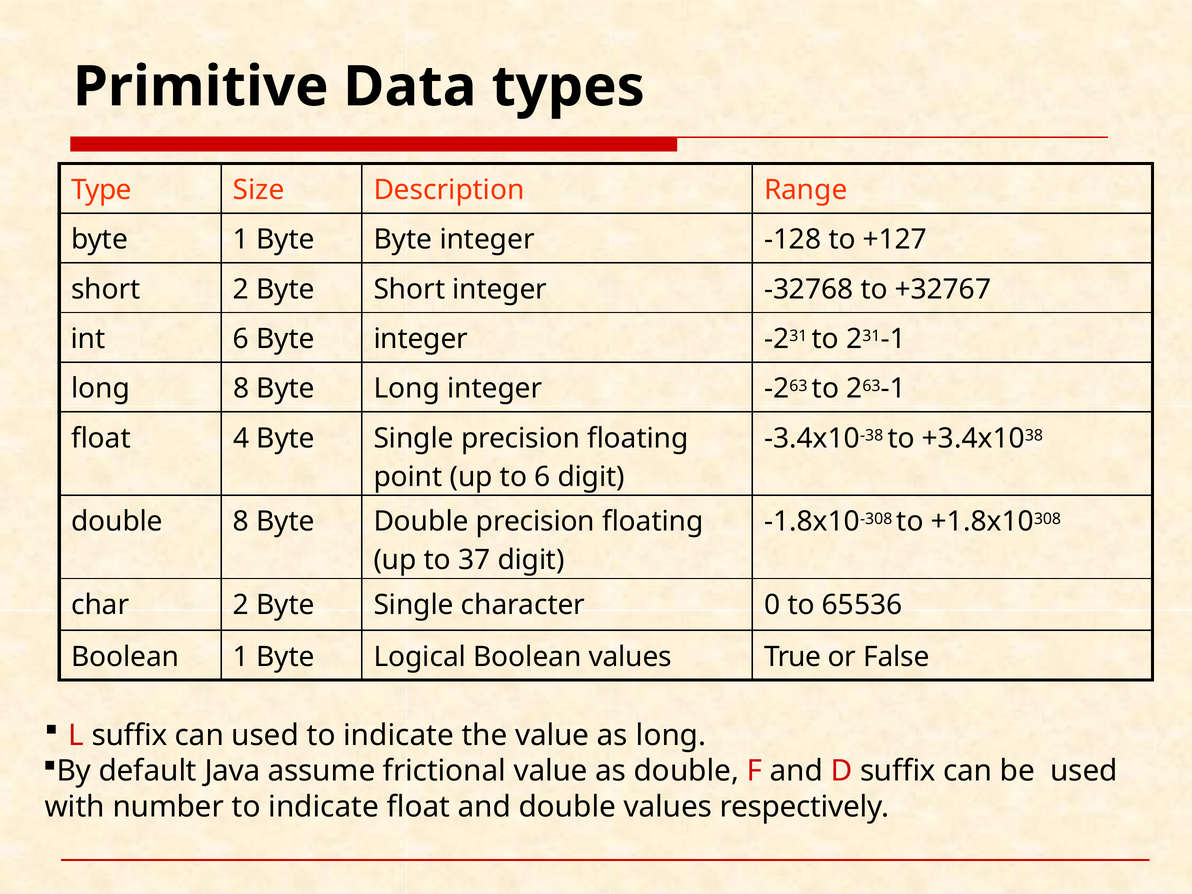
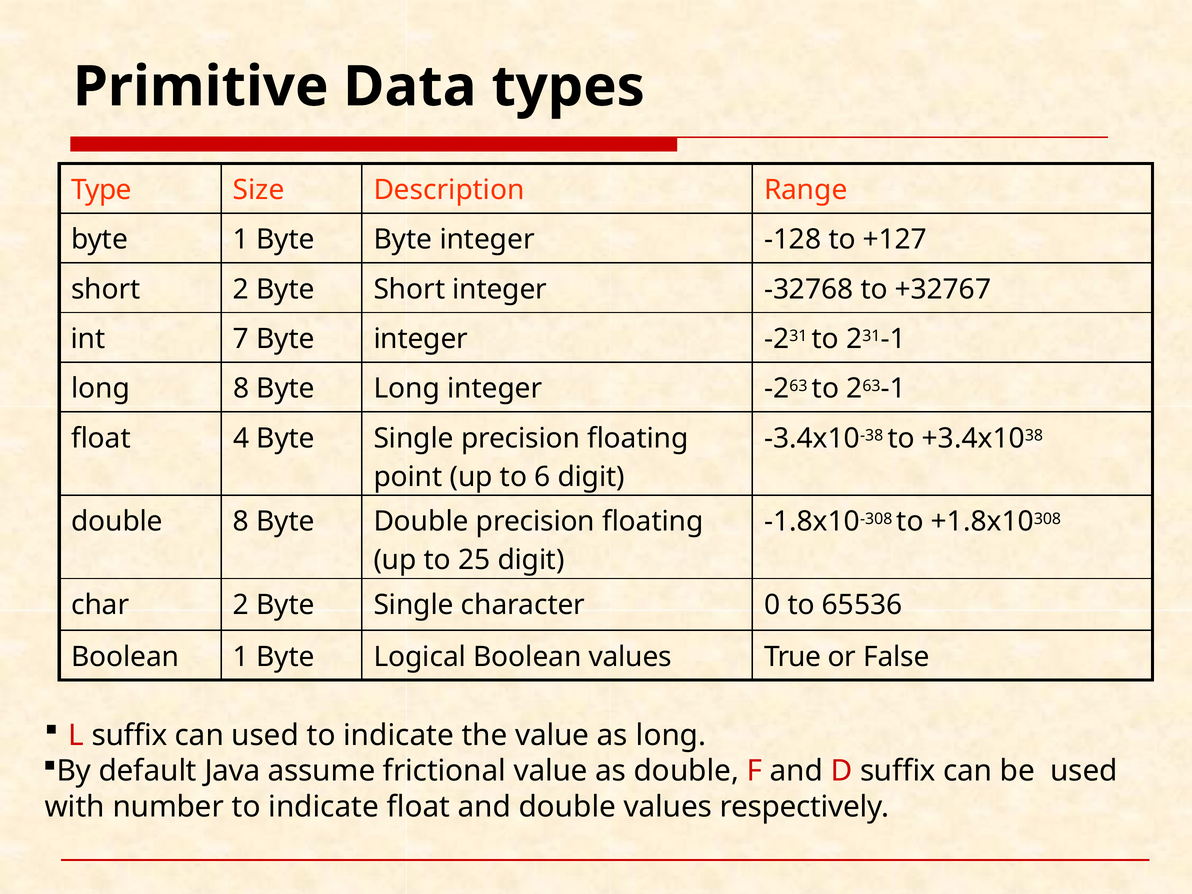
int 6: 6 -> 7 (241, 339)
37: 37 -> 25 (474, 560)
